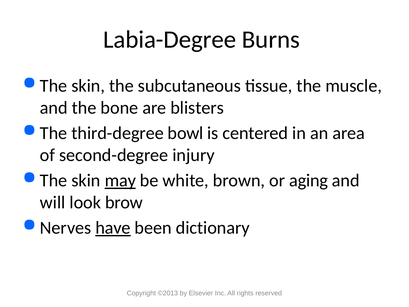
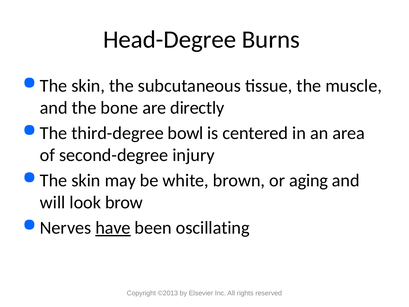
Labia-Degree: Labia-Degree -> Head-Degree (170, 40)
blisters: blisters -> directly (197, 108)
may underline: present -> none (120, 180)
dictionary: dictionary -> oscillating (213, 228)
